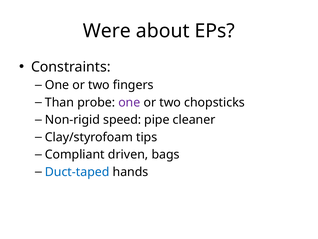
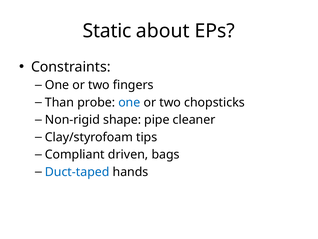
Were: Were -> Static (107, 31)
one colour: purple -> blue (129, 102)
speed: speed -> shape (122, 120)
